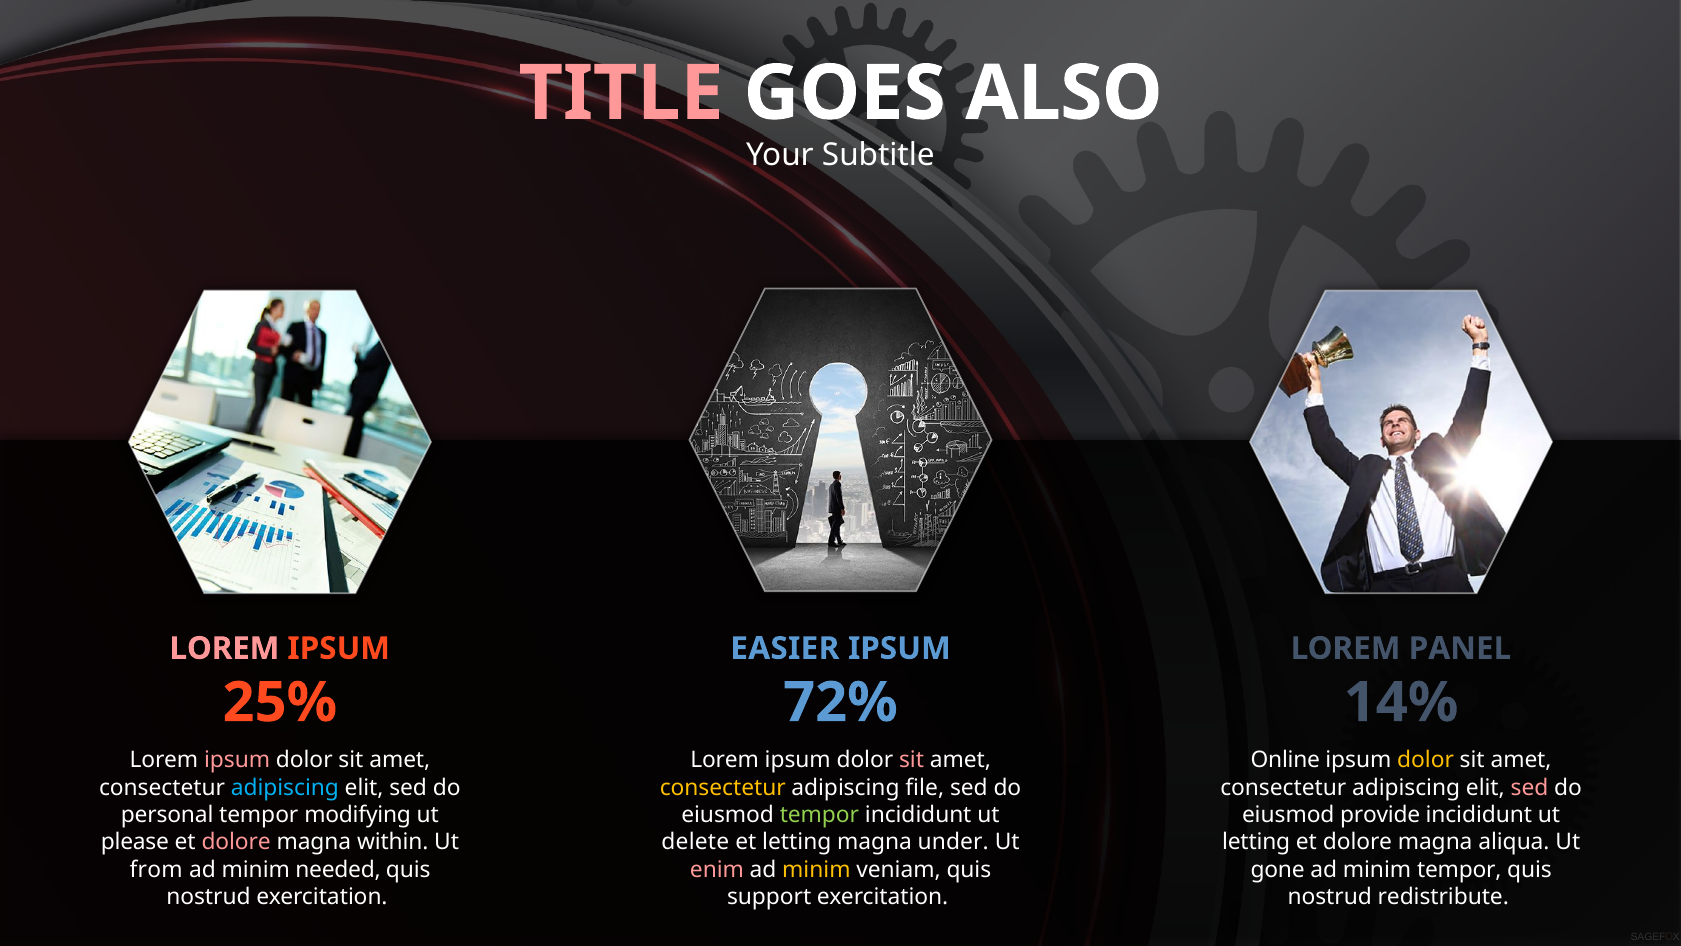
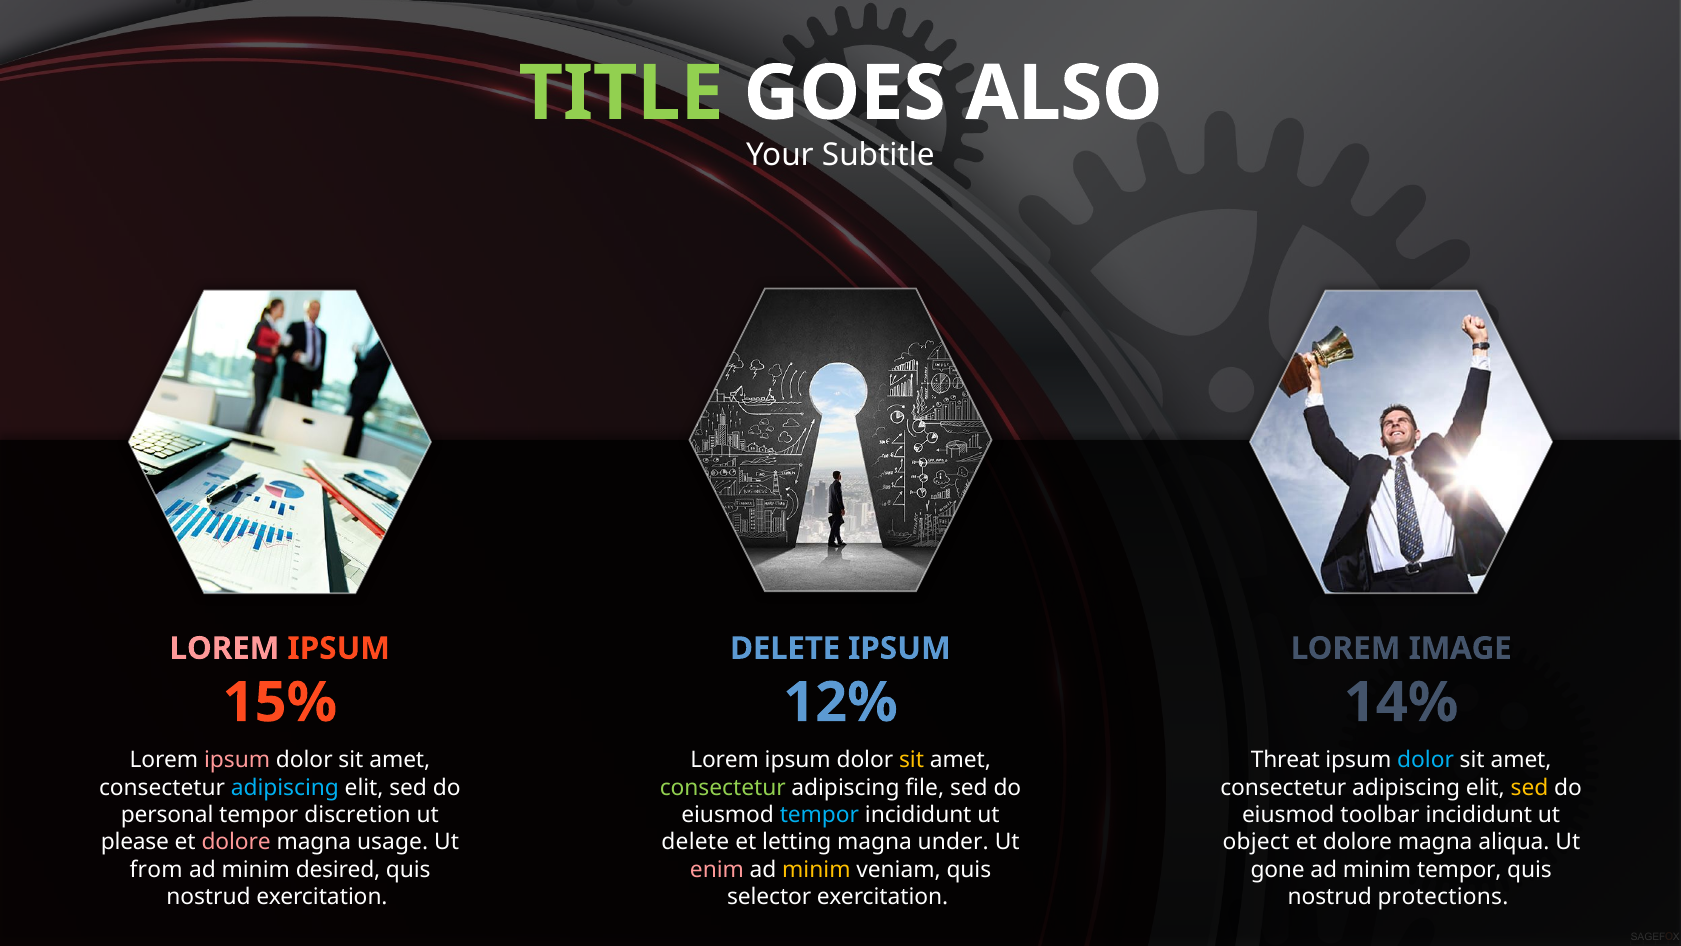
TITLE colour: pink -> light green (621, 93)
EASIER: EASIER -> DELETE (785, 648)
PANEL: PANEL -> IMAGE (1460, 648)
25%: 25% -> 15% (280, 702)
72%: 72% -> 12% (840, 702)
sit colour: pink -> yellow (912, 760)
Online: Online -> Threat (1285, 760)
dolor colour: yellow -> light blue (1426, 760)
consectetur colour: yellow -> light green (723, 787)
sed colour: pink -> yellow (1529, 787)
modifying: modifying -> discretion (358, 815)
tempor colour: light green -> light blue (819, 815)
provide: provide -> toolbar (1380, 815)
within: within -> usage (393, 842)
letting: letting -> object (1256, 842)
needed: needed -> desired (338, 869)
support: support -> selector (769, 897)
redistribute: redistribute -> protections (1443, 897)
